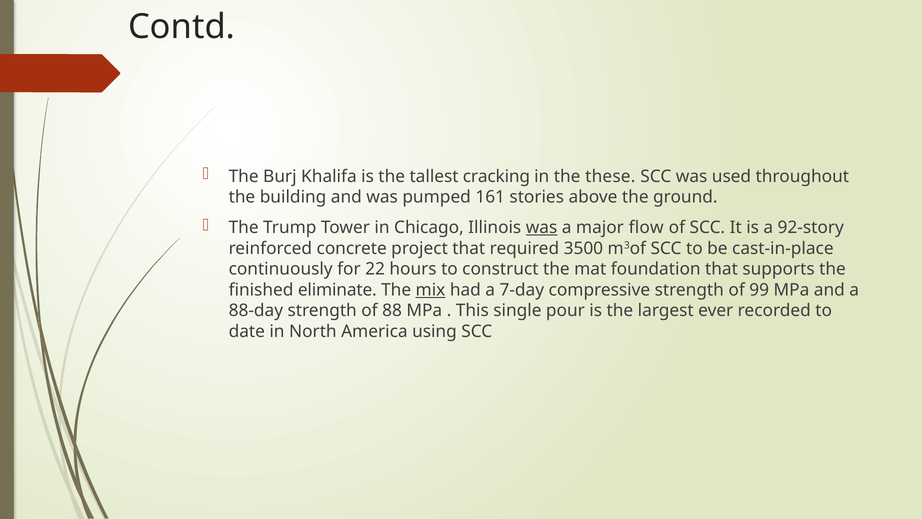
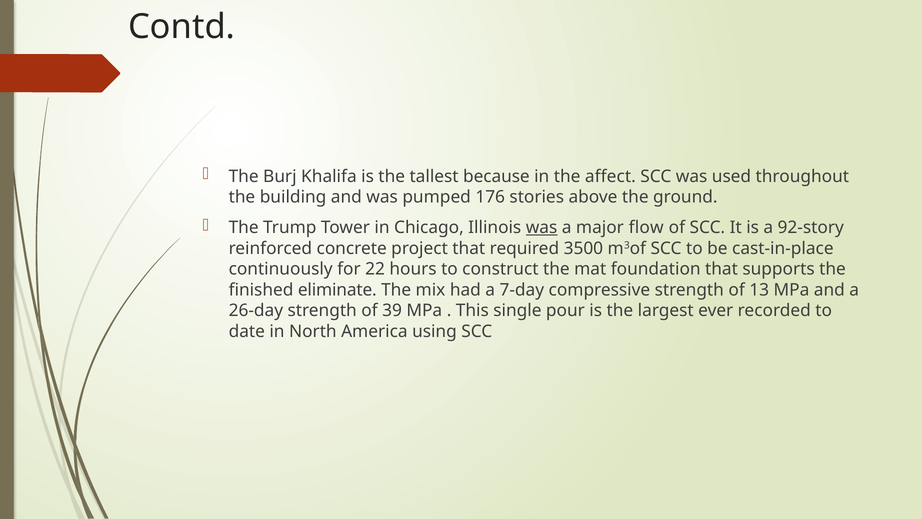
cracking: cracking -> because (496, 176)
these: these -> affect (610, 176)
161: 161 -> 176 (490, 197)
mix underline: present -> none (430, 290)
99: 99 -> 13 (759, 290)
88-day: 88-day -> 26-day (256, 310)
88: 88 -> 39 (392, 310)
